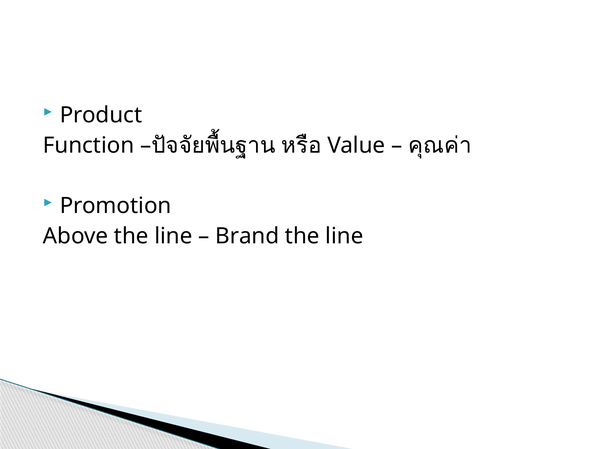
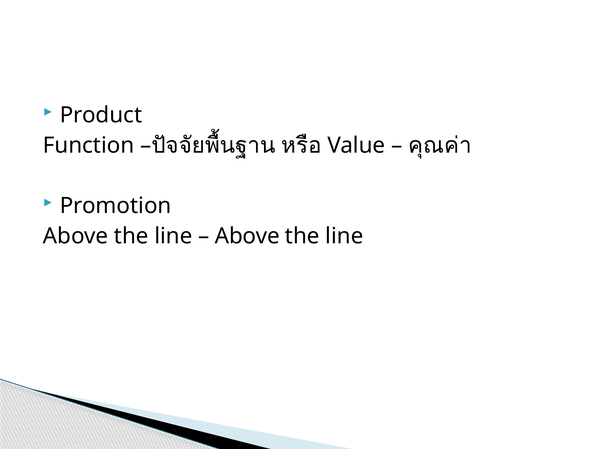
Brand: Brand -> Above (247, 236)
